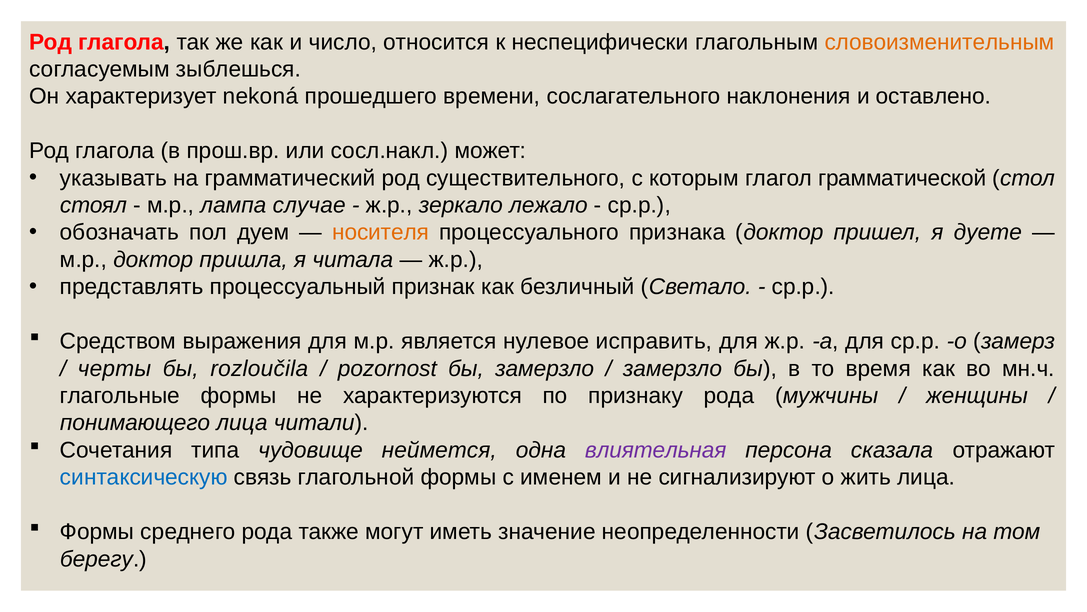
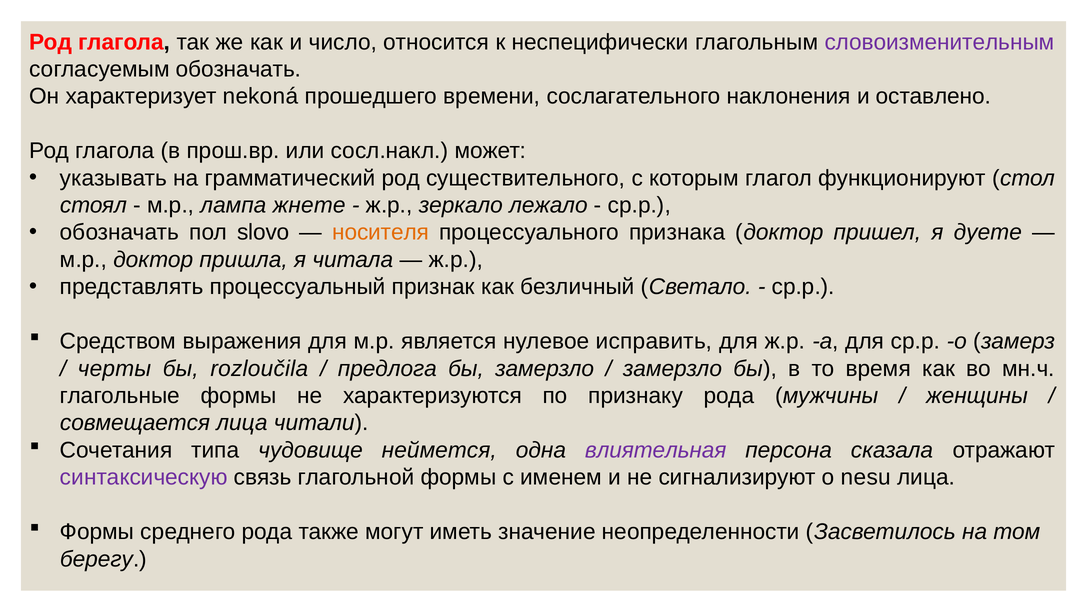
словоизменительным colour: orange -> purple (939, 42)
согласуемым зыблешься: зыблешься -> обозначать (239, 69)
грамматической: грамматической -> функционируют (902, 178)
случае: случае -> жнете (309, 205)
дуем: дуем -> slovo (263, 232)
pozornost: pozornost -> предлога (387, 368)
понимающего: понимающего -> совмещается (135, 423)
синтаксическую colour: blue -> purple (144, 477)
жить: жить -> nesu (866, 477)
